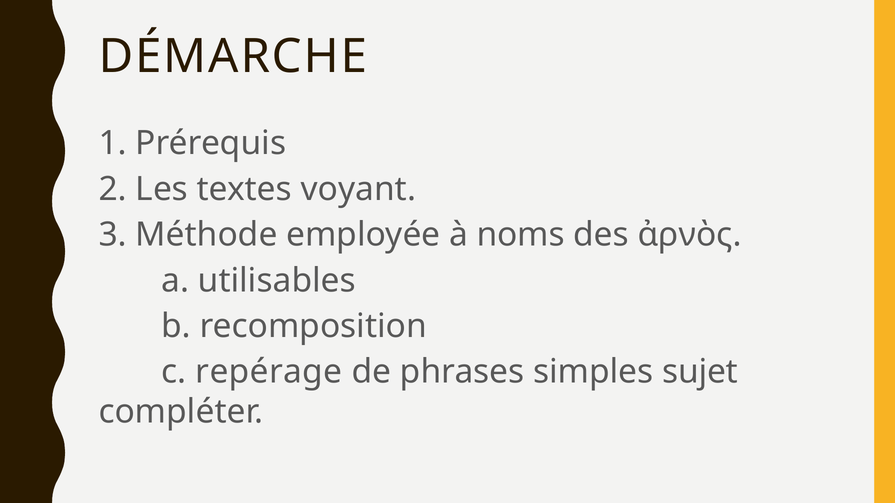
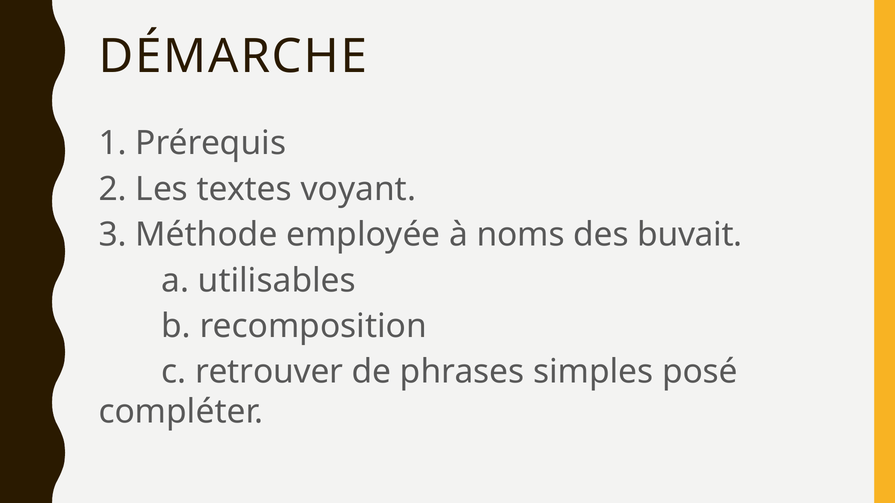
ἀρνὸς: ἀρνὸς -> buvait (690, 235)
repérage: repérage -> retrouver (269, 372)
sujet: sujet -> posé (700, 372)
